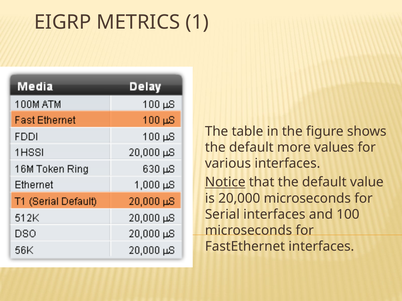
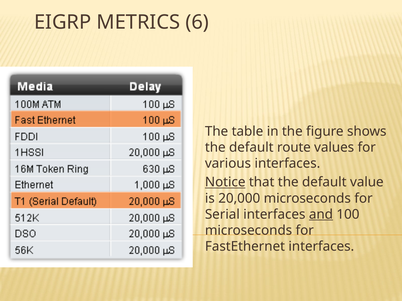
1: 1 -> 6 (197, 22)
more: more -> route (294, 148)
and underline: none -> present (321, 215)
